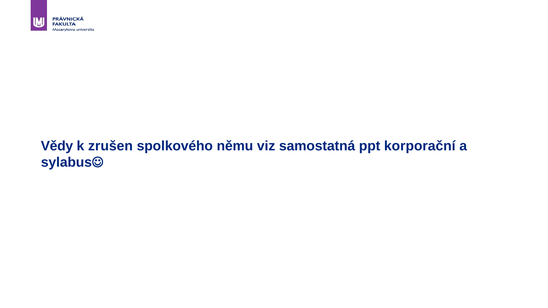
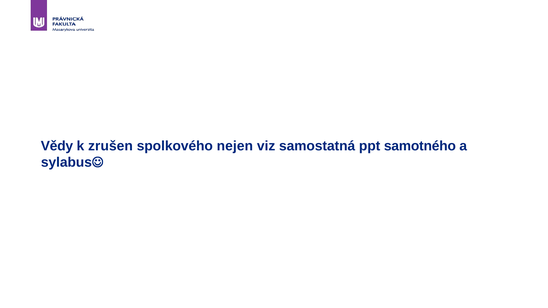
němu: němu -> nejen (235, 146)
korporační: korporační -> samotného (420, 146)
